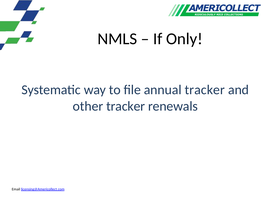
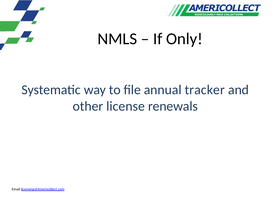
other tracker: tracker -> license (126, 107)
